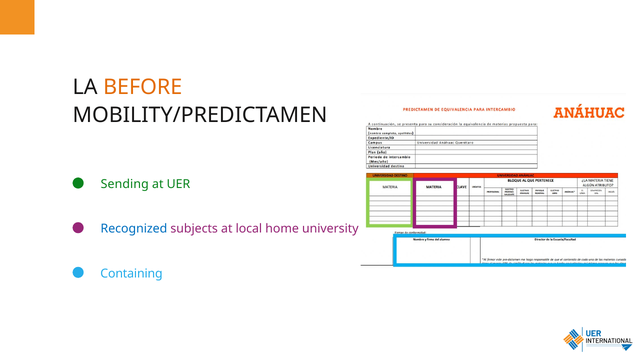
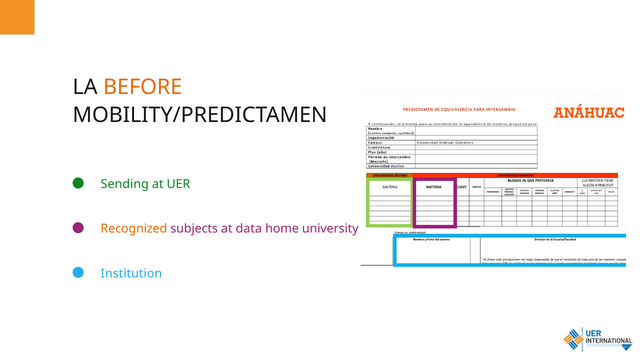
Recognized colour: blue -> orange (134, 229)
local: local -> data (249, 229)
Containing: Containing -> Institution (131, 273)
